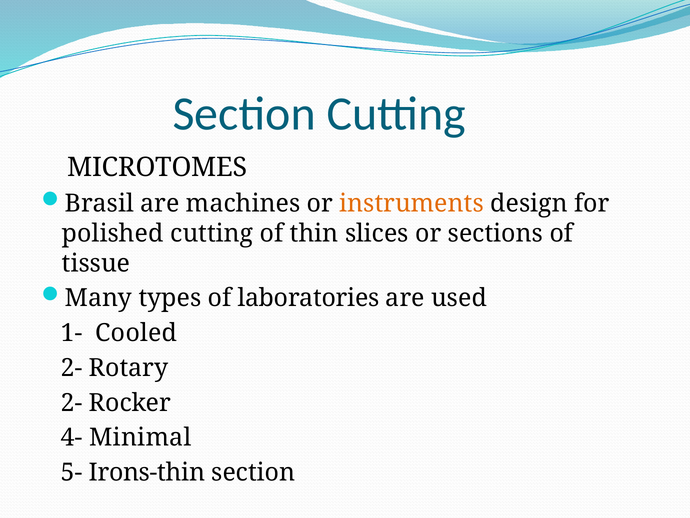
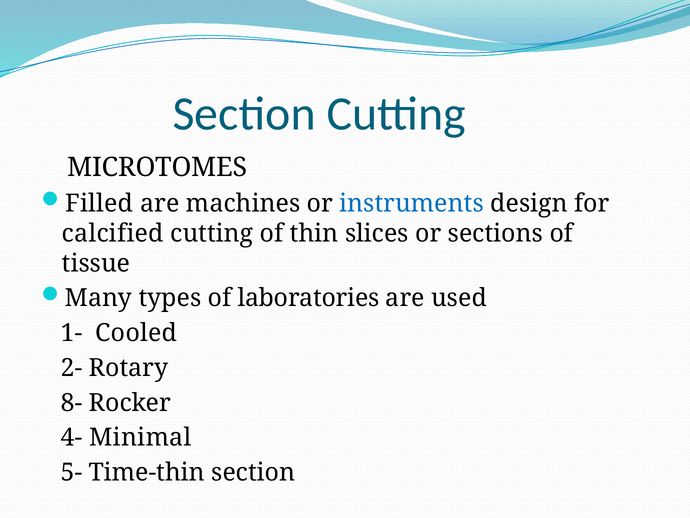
Brasil: Brasil -> Filled (99, 203)
instruments colour: orange -> blue (412, 203)
polished: polished -> calcified (113, 233)
2-: 2- -> 8- (72, 402)
Irons-thin: Irons-thin -> Time-thin (147, 472)
